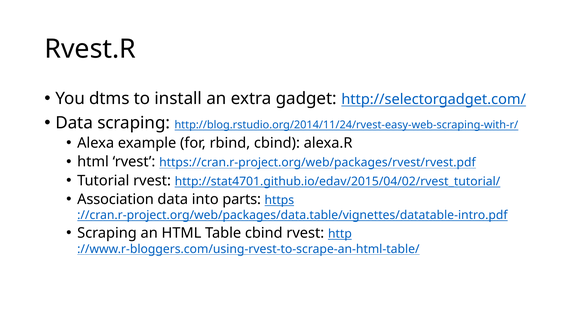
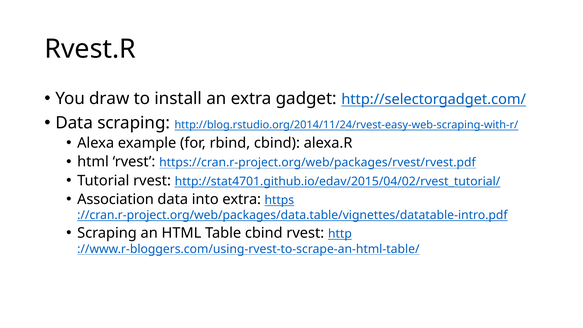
dtms: dtms -> draw (109, 99)
into parts: parts -> extra (242, 199)
